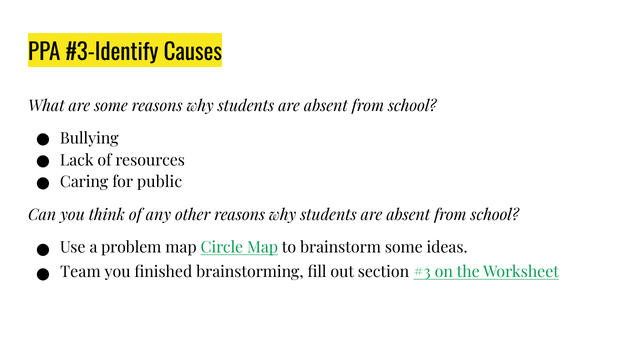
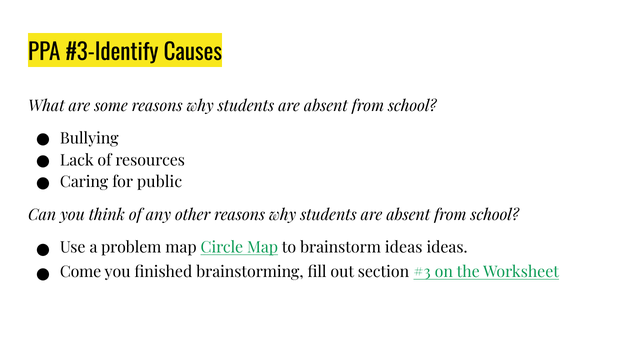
brainstorm some: some -> ideas (404, 248)
Team: Team -> Come (81, 272)
